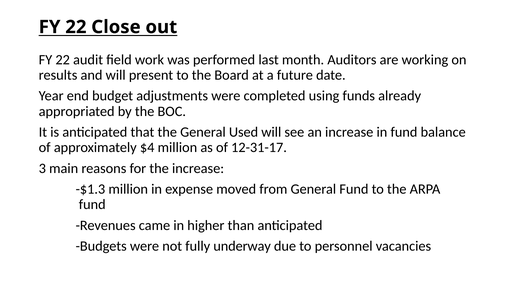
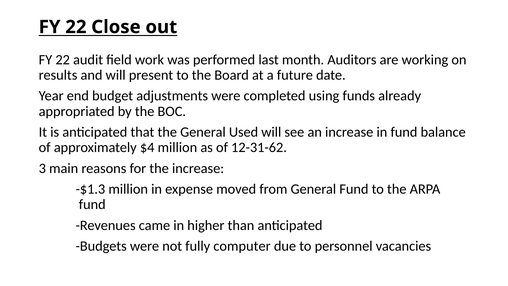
12-31-17: 12-31-17 -> 12-31-62 (259, 147)
underway: underway -> computer (242, 246)
